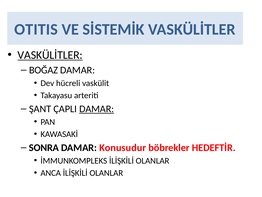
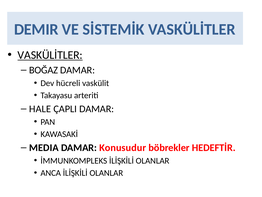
OTITIS: OTITIS -> DEMIR (36, 29)
ŞANT: ŞANT -> HALE (40, 109)
DAMAR underline: present -> none (97, 109)
SONRA: SONRA -> MEDIA (44, 147)
